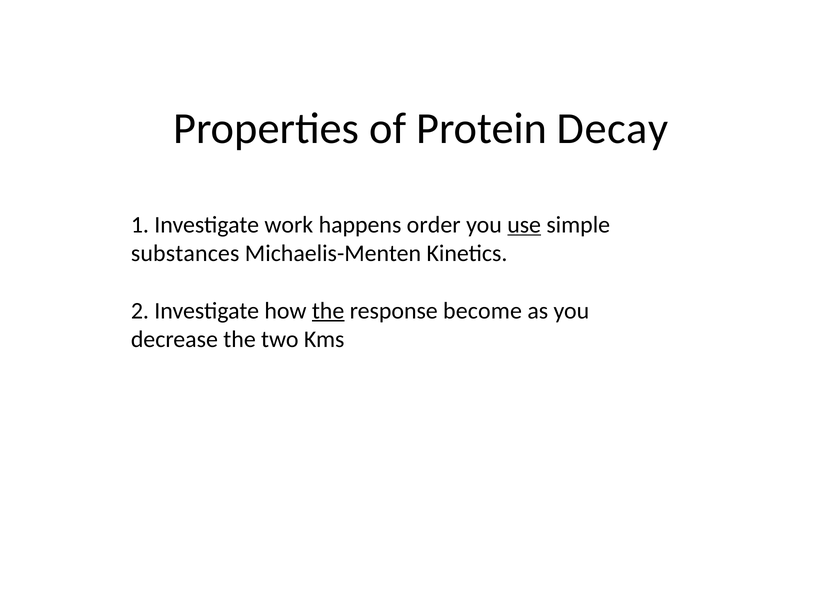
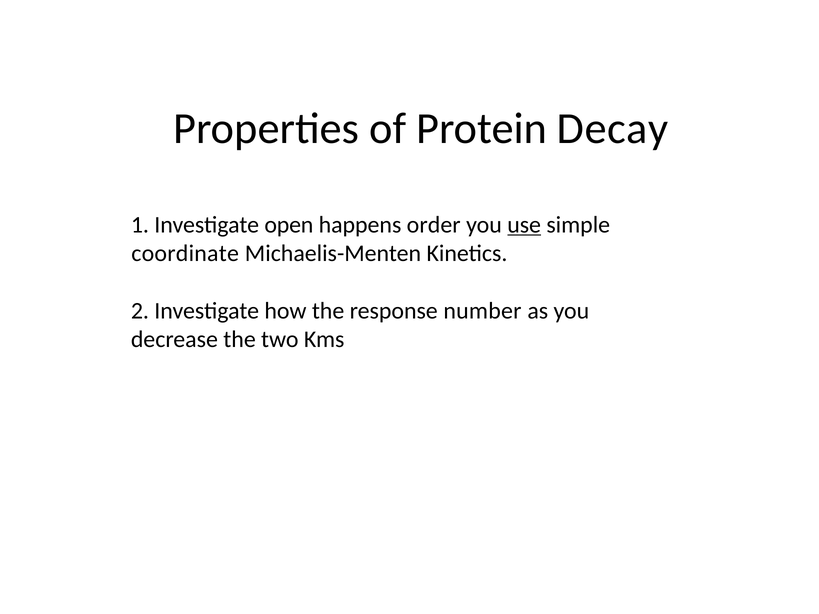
work: work -> open (289, 225)
substances: substances -> coordinate (185, 253)
the underline: present -> none (328, 311)
become: become -> number (482, 311)
